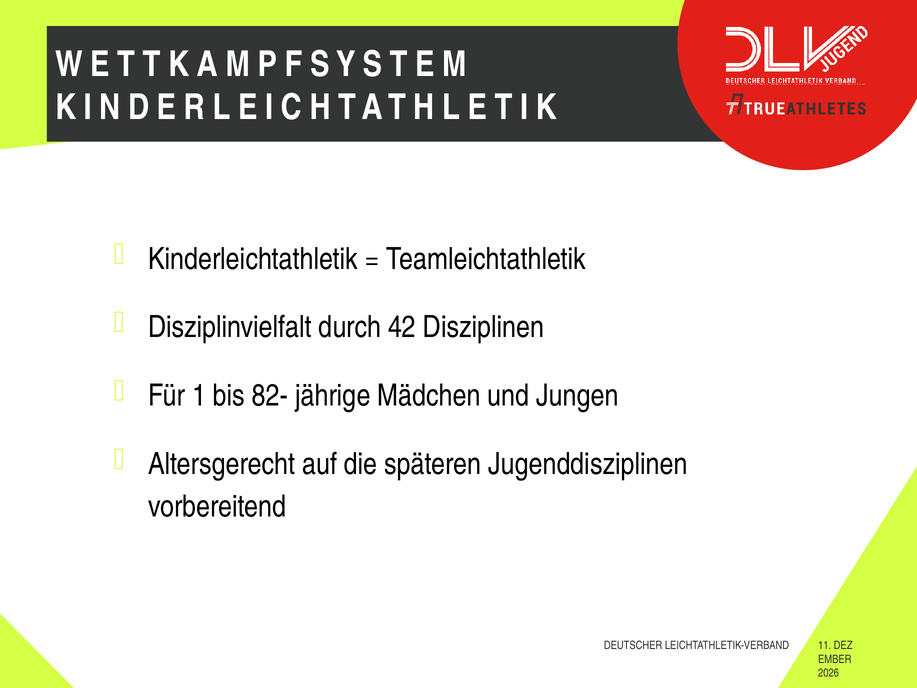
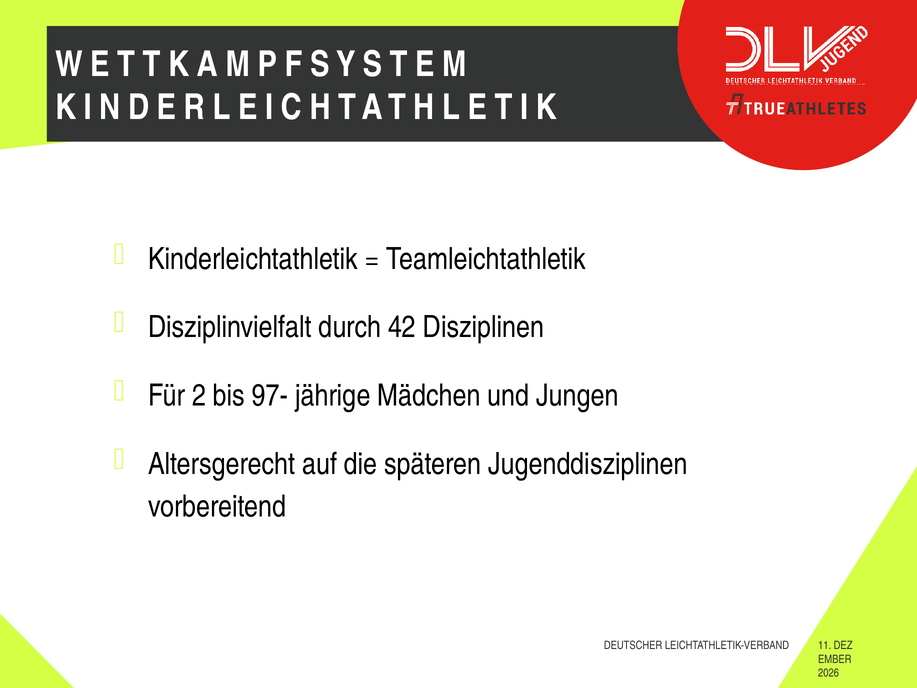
Für 1: 1 -> 2 (199, 396)
82-: 82- -> 97- (270, 396)
